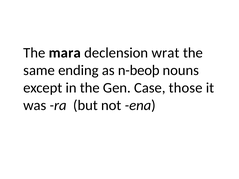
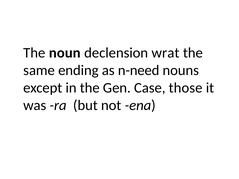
mara: mara -> noun (65, 53)
n-beoþ: n-beoþ -> n-need (139, 70)
